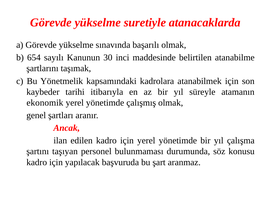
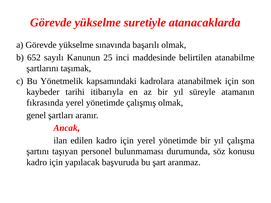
654: 654 -> 652 (34, 58)
30: 30 -> 25 (108, 58)
ekonomik: ekonomik -> fıkrasında (45, 103)
